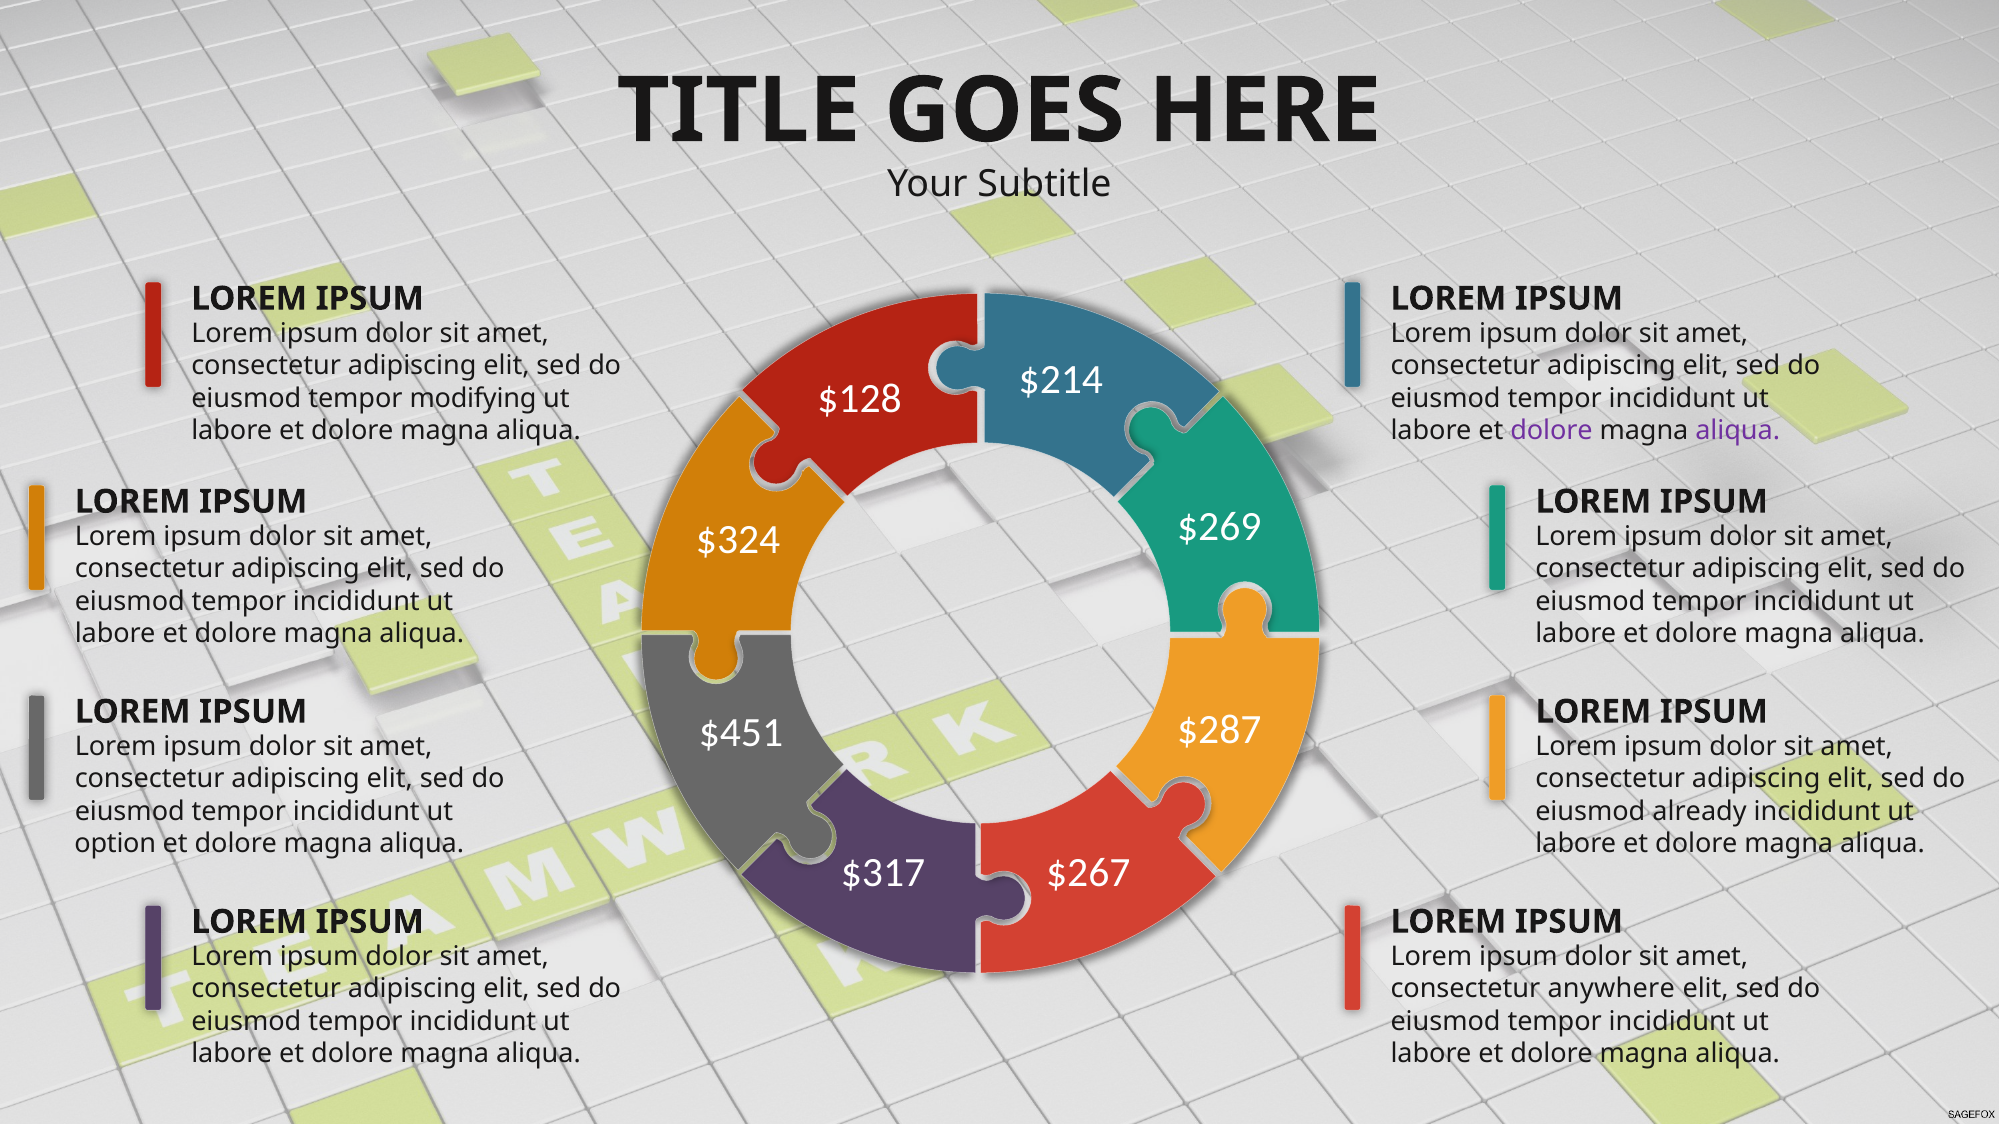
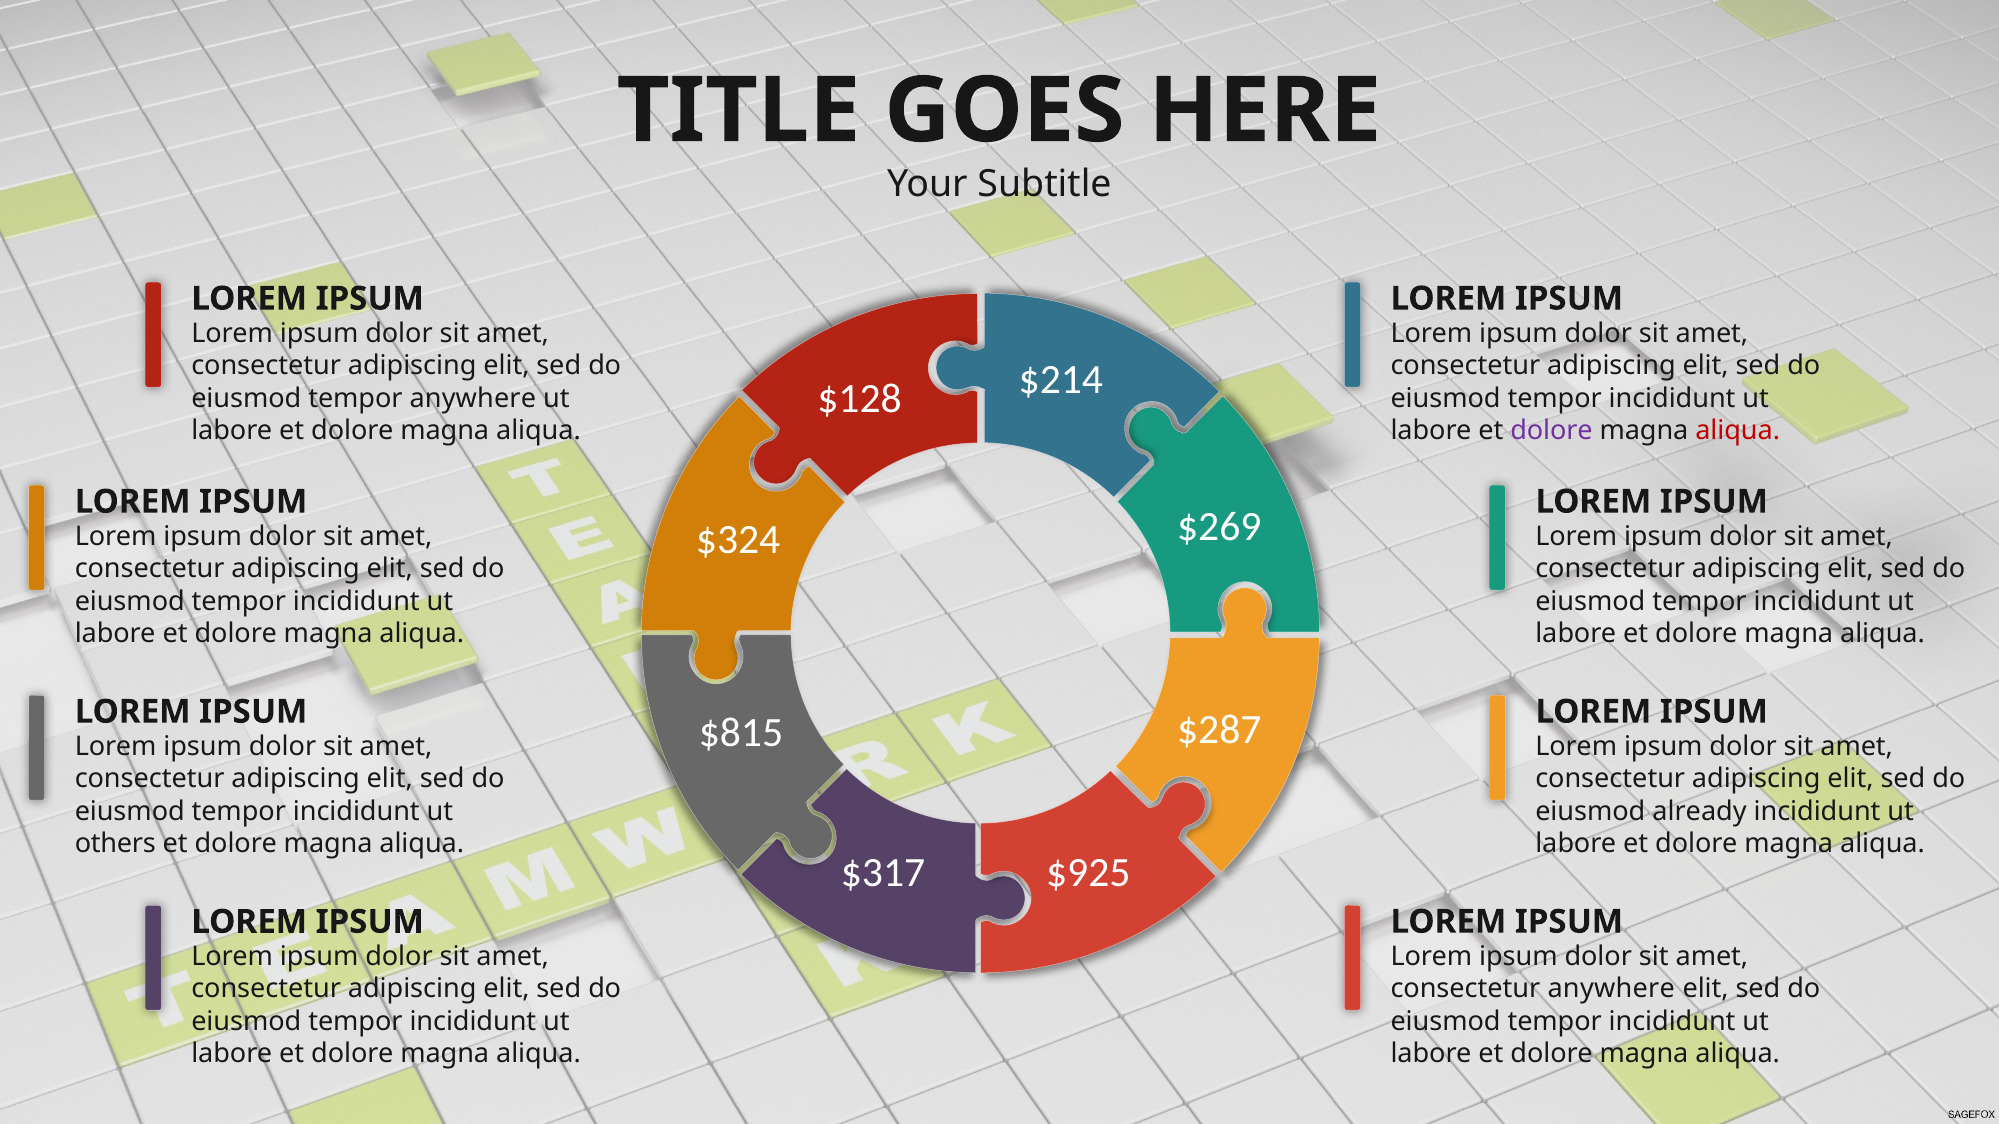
tempor modifying: modifying -> anywhere (473, 399)
aliqua colour: purple -> red (1738, 431)
$451: $451 -> $815 (741, 733)
option: option -> others (115, 844)
$267: $267 -> $925 (1088, 873)
